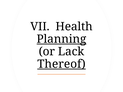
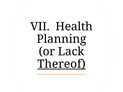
Planning underline: present -> none (61, 39)
